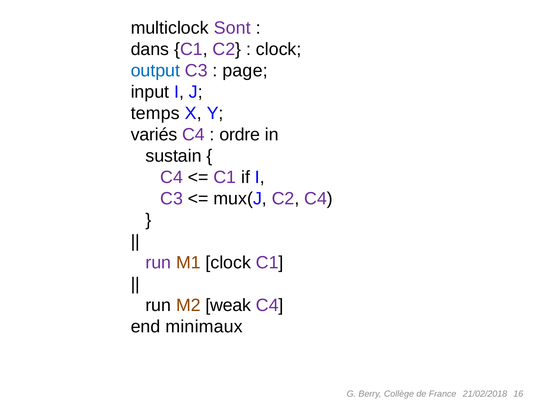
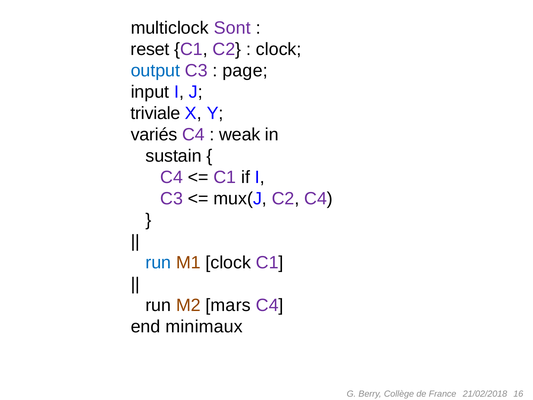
dans: dans -> reset (150, 49)
temps: temps -> triviale (155, 113)
ordre: ordre -> weak (240, 134)
run colour: purple -> blue (158, 262)
weak: weak -> mars (228, 305)
